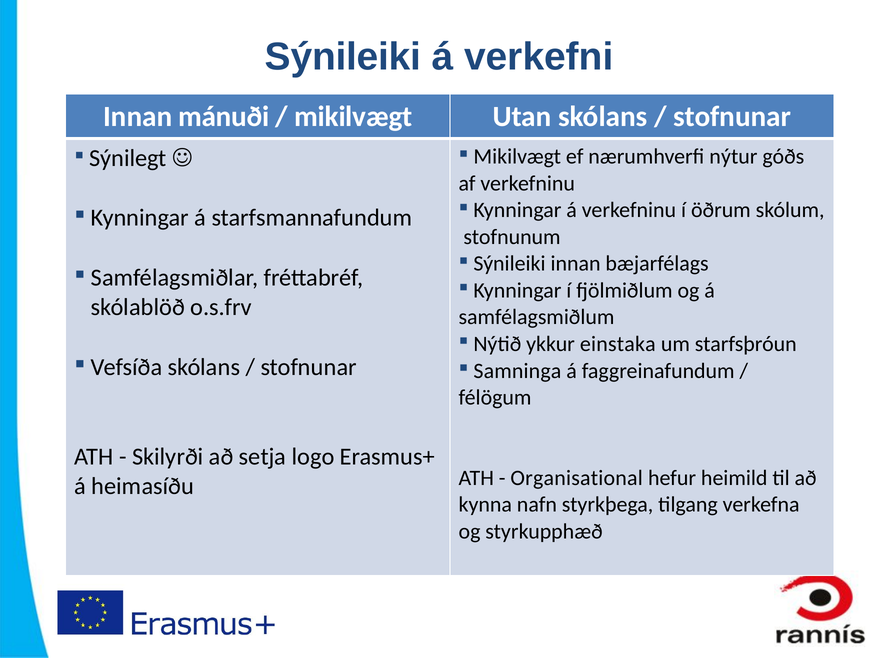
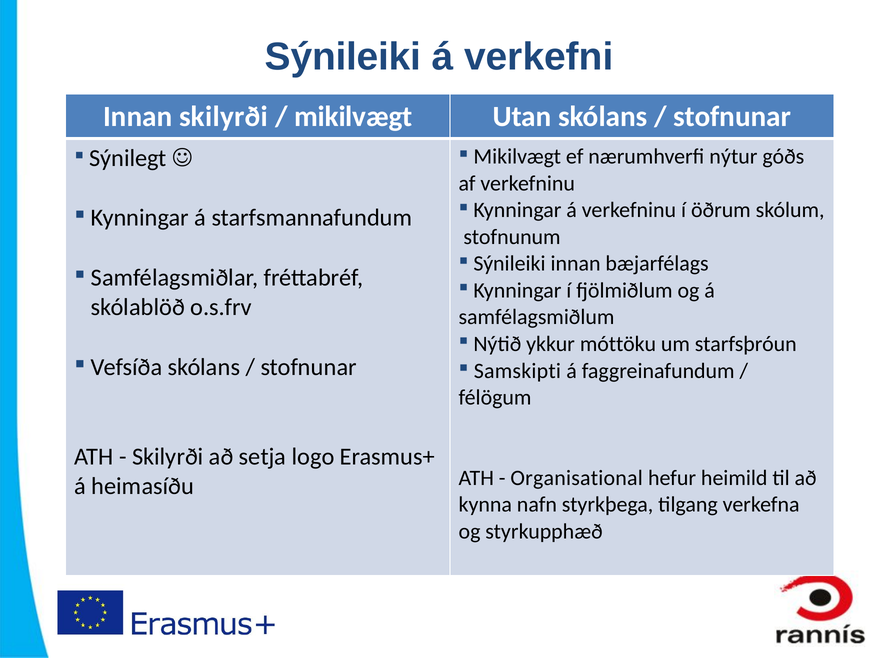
Innan mánuði: mánuði -> skilyrði (224, 117)
einstaka: einstaka -> móttöku (618, 344)
Samninga: Samninga -> Samskipti (517, 371)
